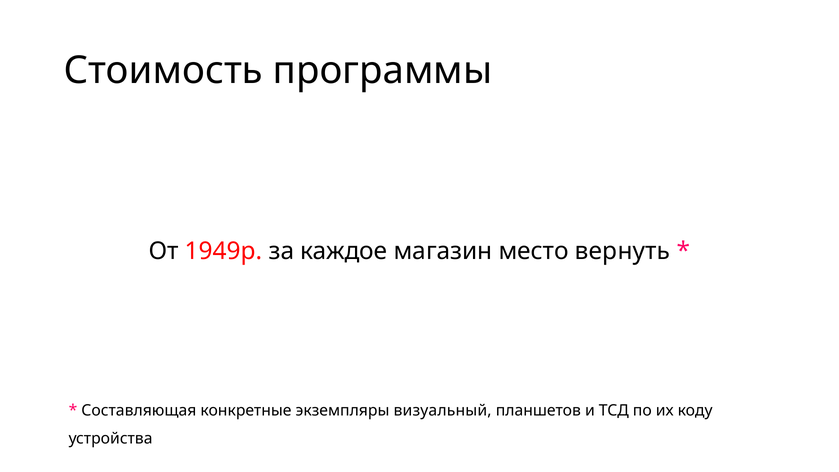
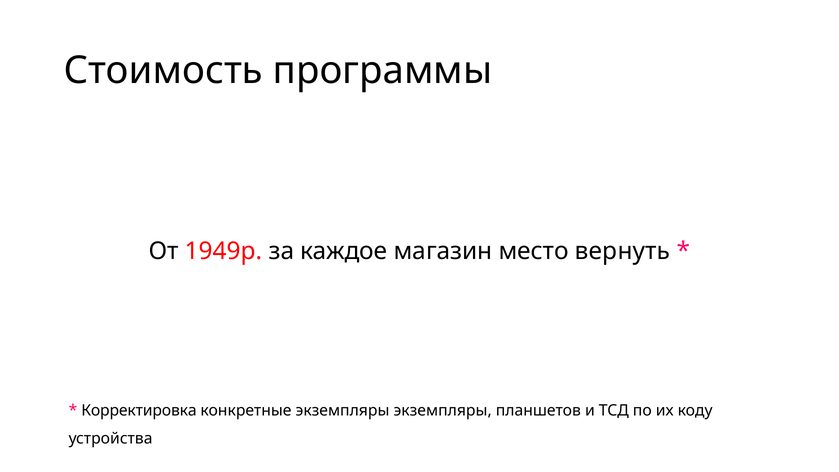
Составляющая: Составляющая -> Корректировка (139, 410)
экземпляры визуальный: визуальный -> экземпляры (443, 410)
